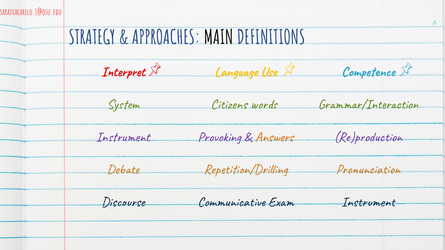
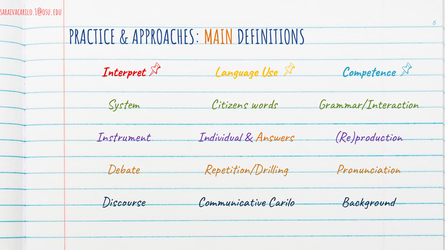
STRATEGY: STRATEGY -> PRACTICE (92, 38)
MAIN colour: black -> orange (219, 38)
Provoking: Provoking -> Individual (219, 137)
Exam: Exam -> Carilo (281, 202)
Instrument: Instrument -> Background (368, 202)
